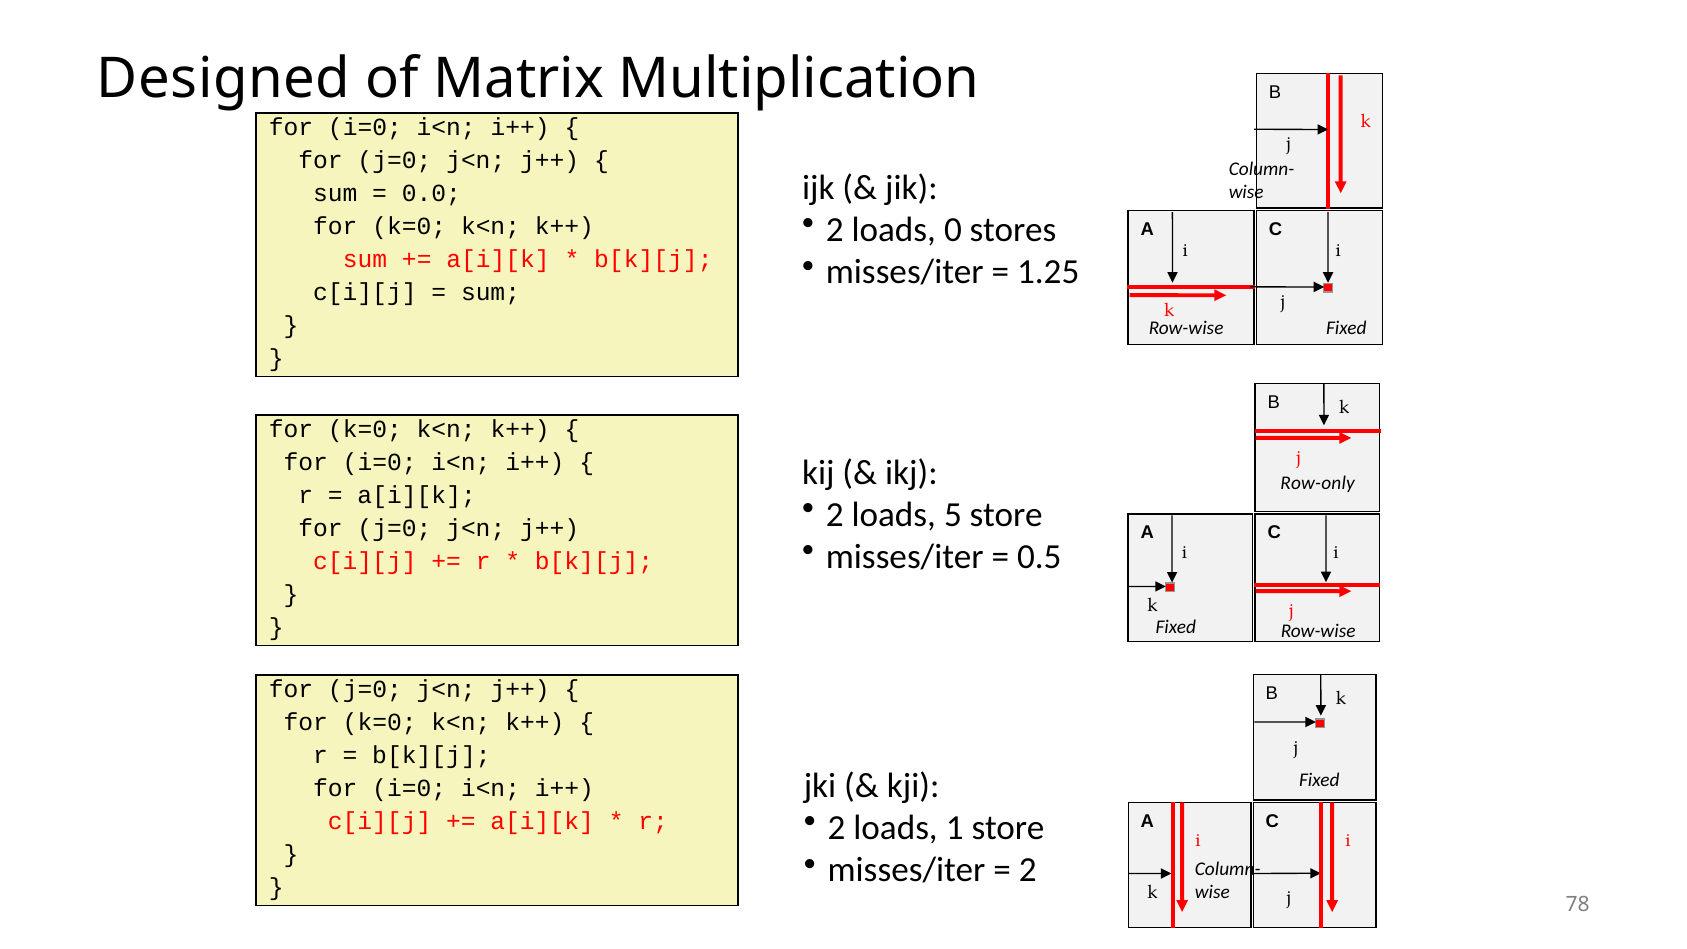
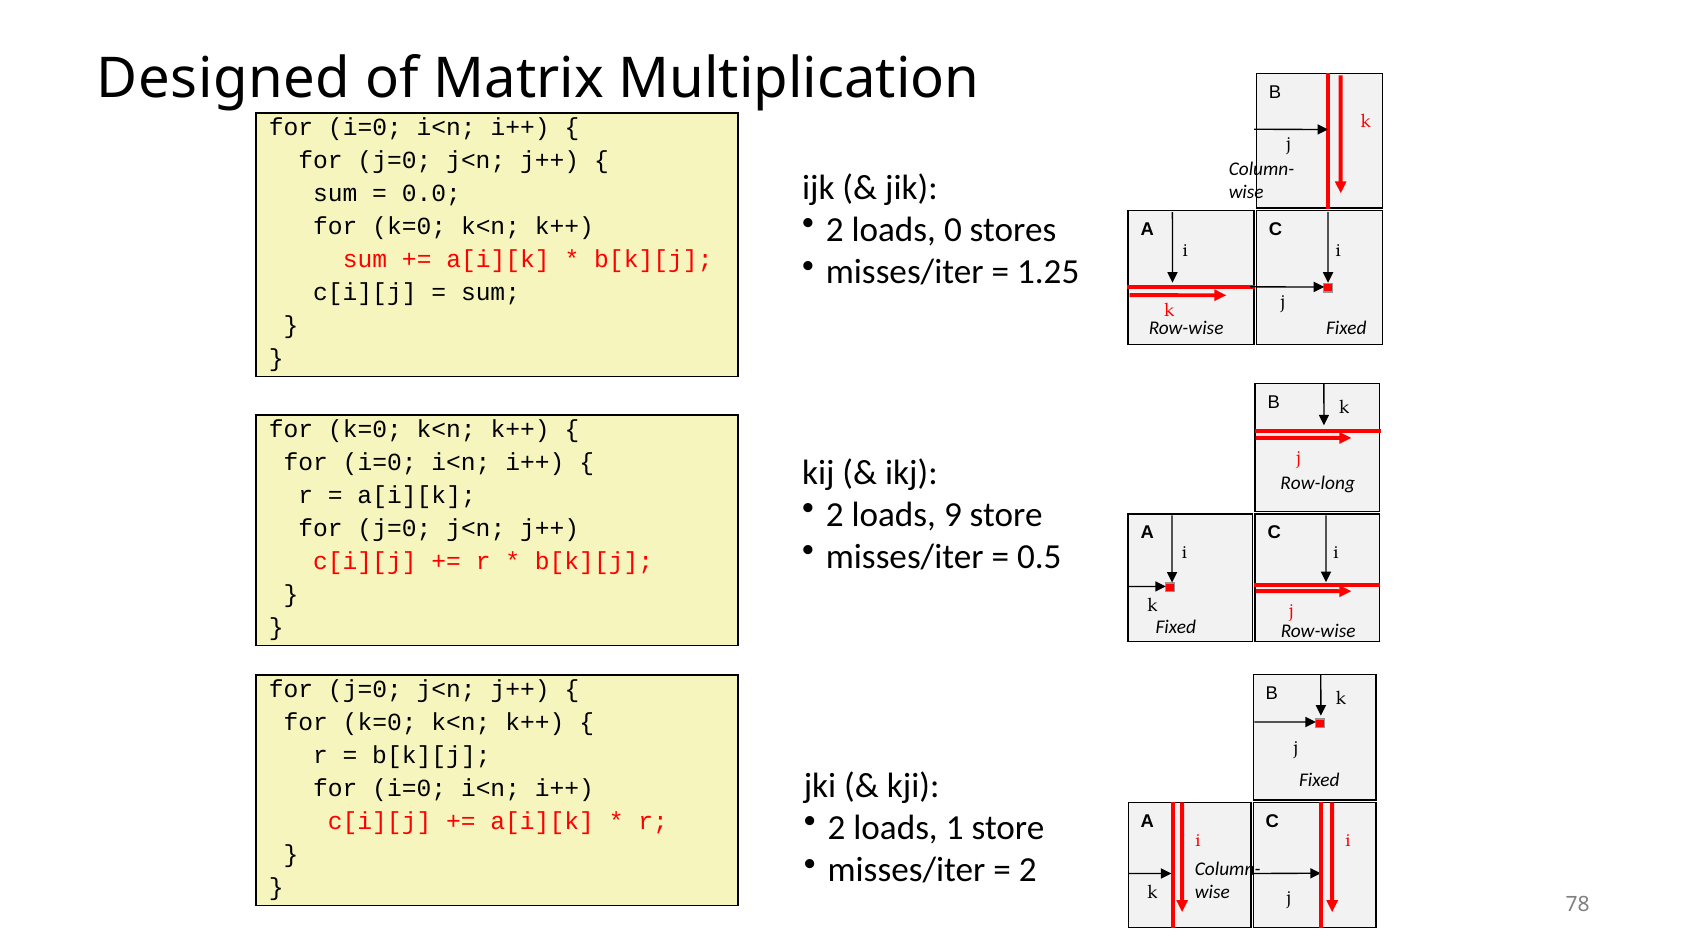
Row-only: Row-only -> Row-long (1318, 483)
5: 5 -> 9 (953, 515)
